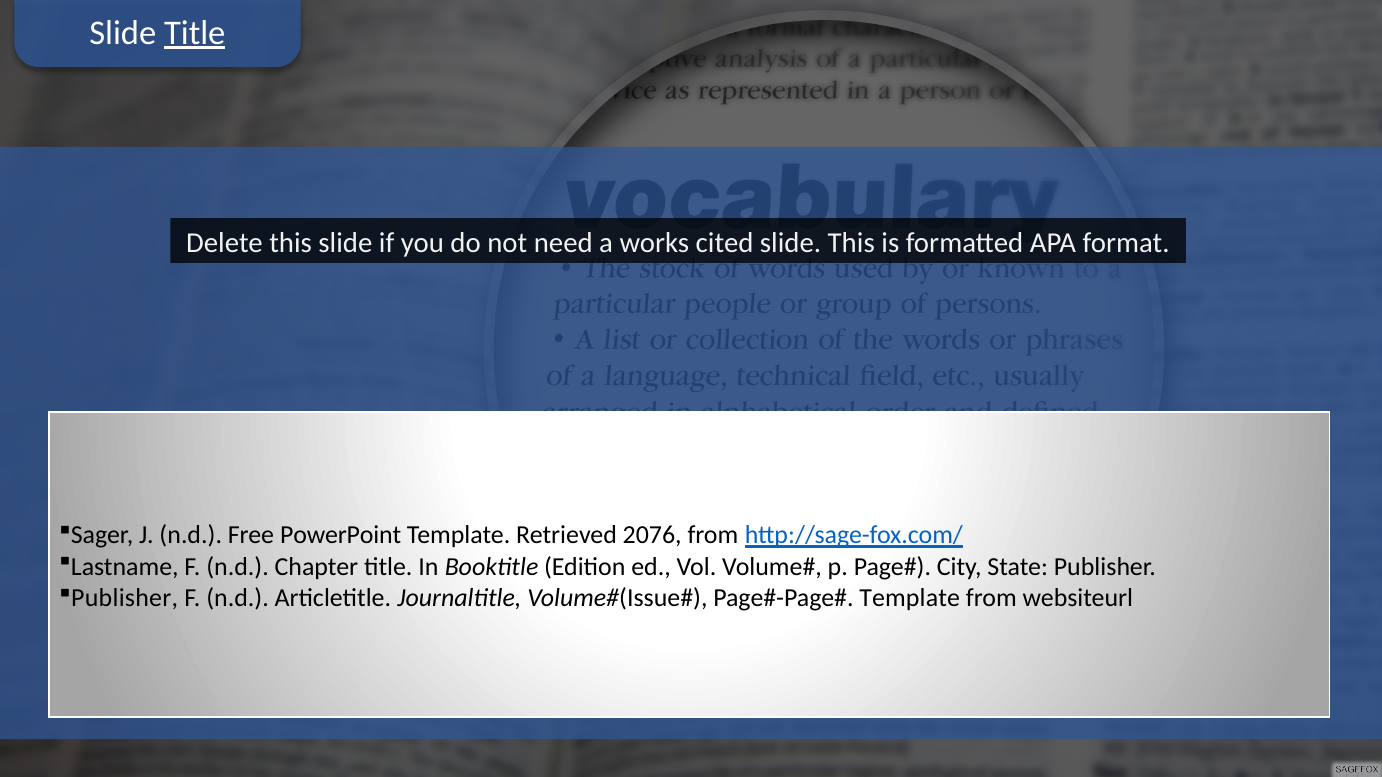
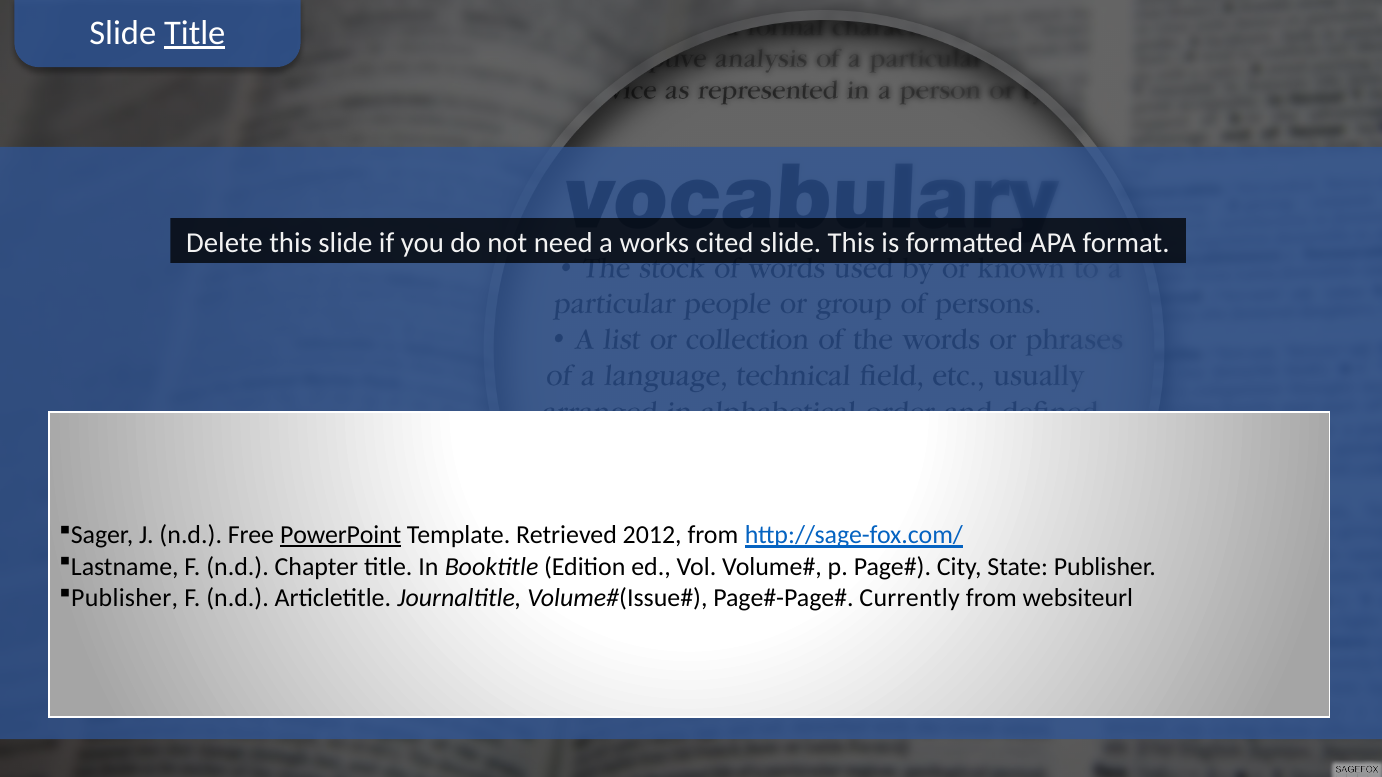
PowerPoint underline: none -> present (341, 535)
2076: 2076 -> 2012 (652, 535)
Template: Template -> Currently (910, 598)
